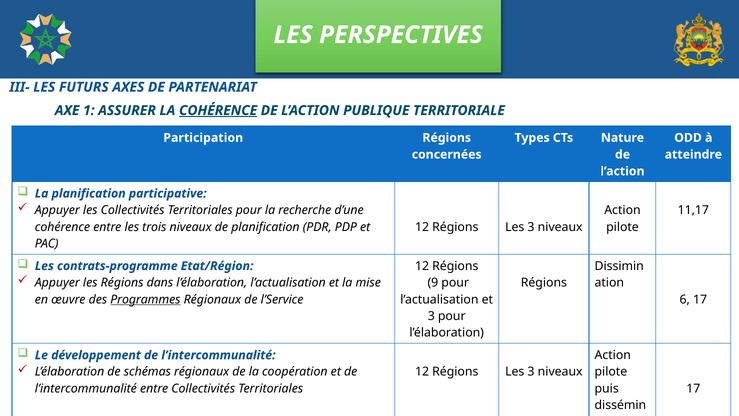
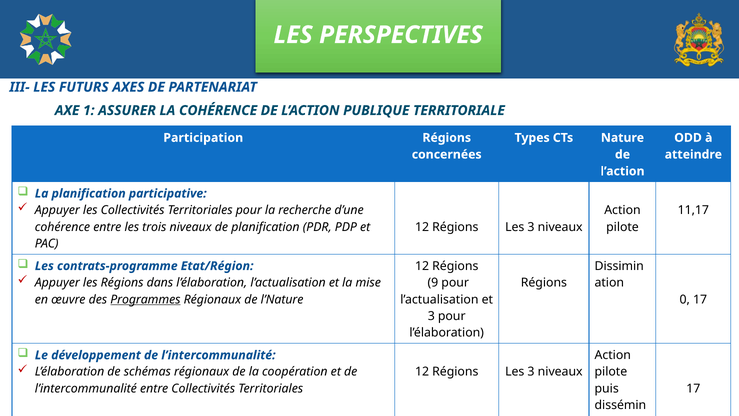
COHÉRENCE underline: present -> none (218, 110)
l’Service: l’Service -> l’Nature (282, 299)
6: 6 -> 0 (685, 299)
